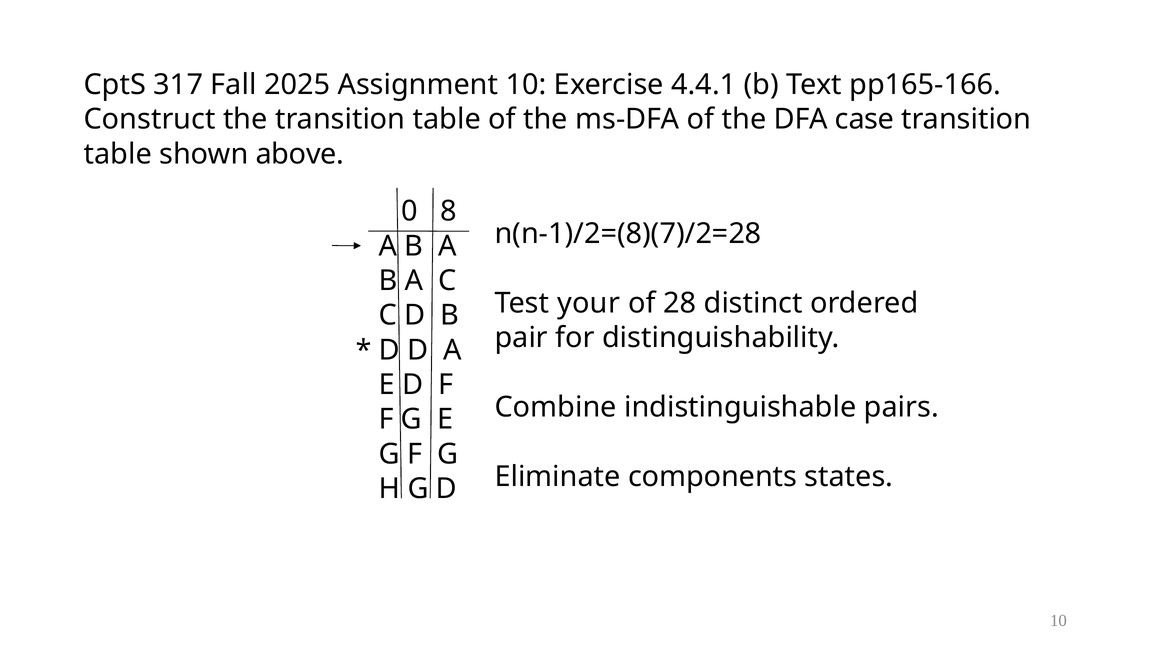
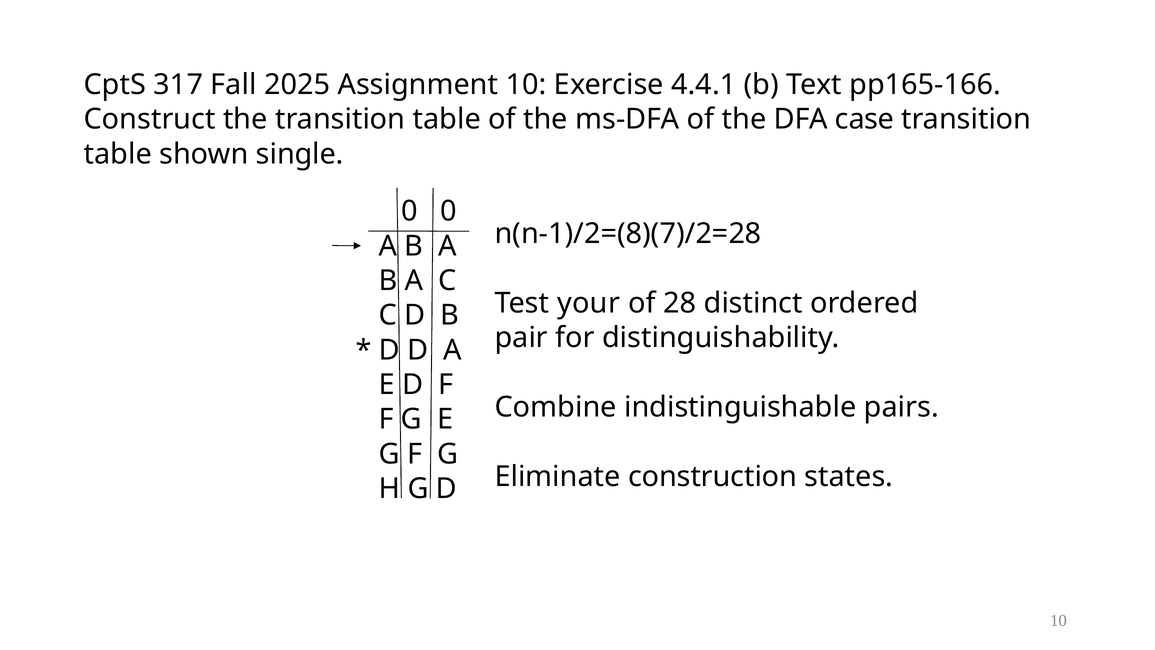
above: above -> single (300, 154)
0 8: 8 -> 0 (448, 211)
components: components -> construction (713, 476)
